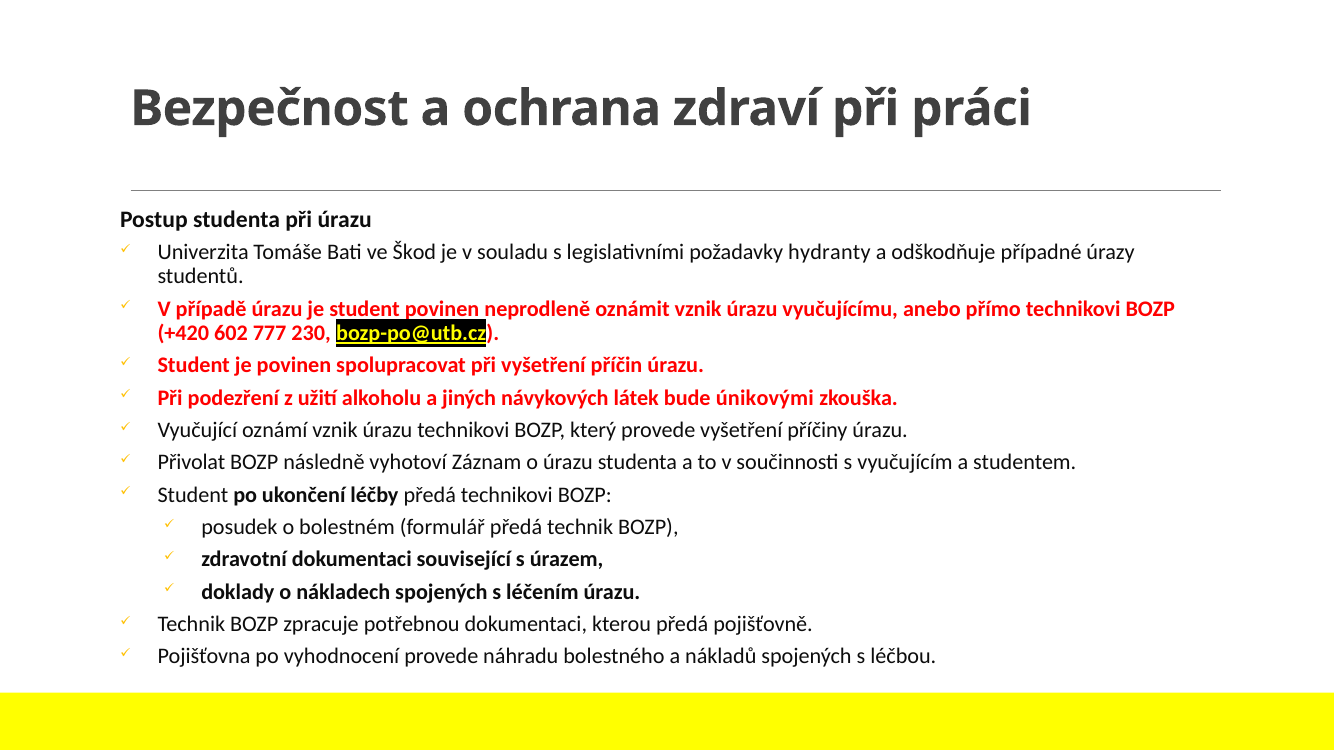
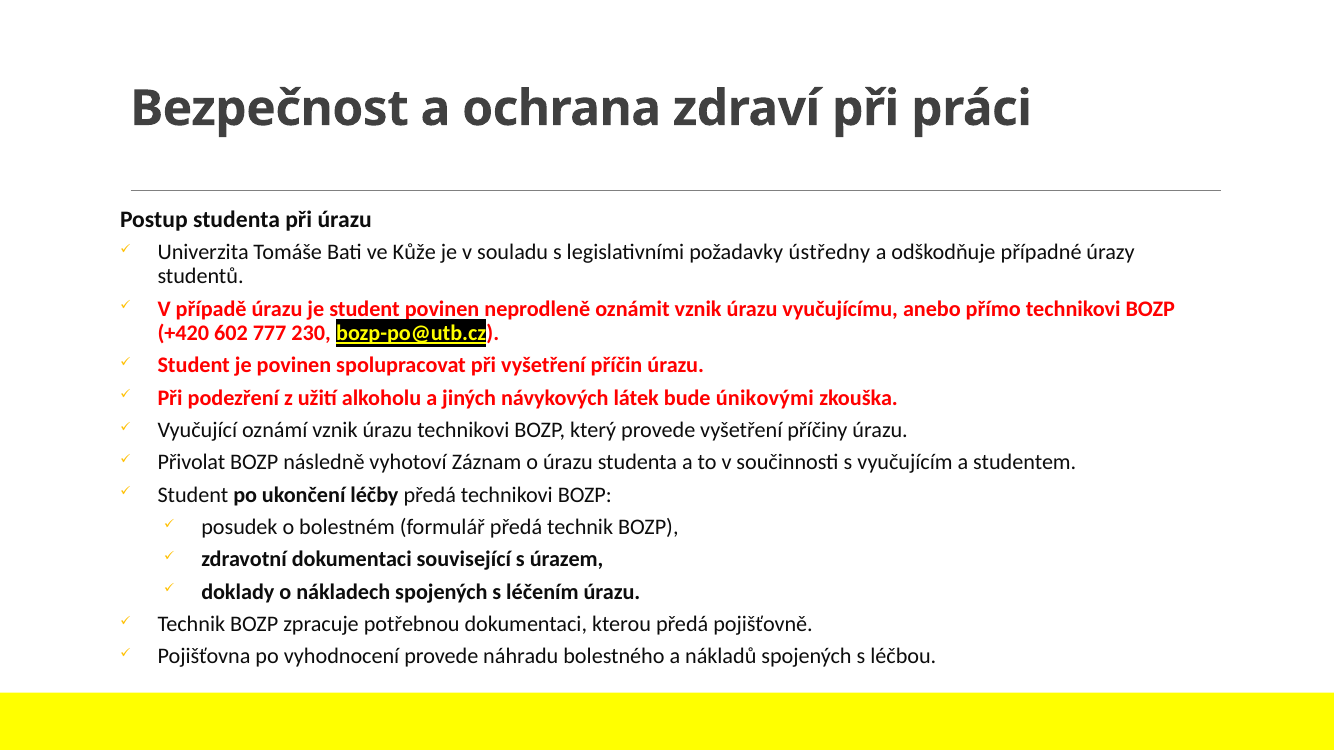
Škod: Škod -> Kůže (414, 253)
hydranty: hydranty -> ústředny (829, 253)
